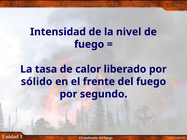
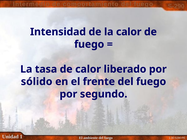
la nivel: nivel -> calor (129, 32)
